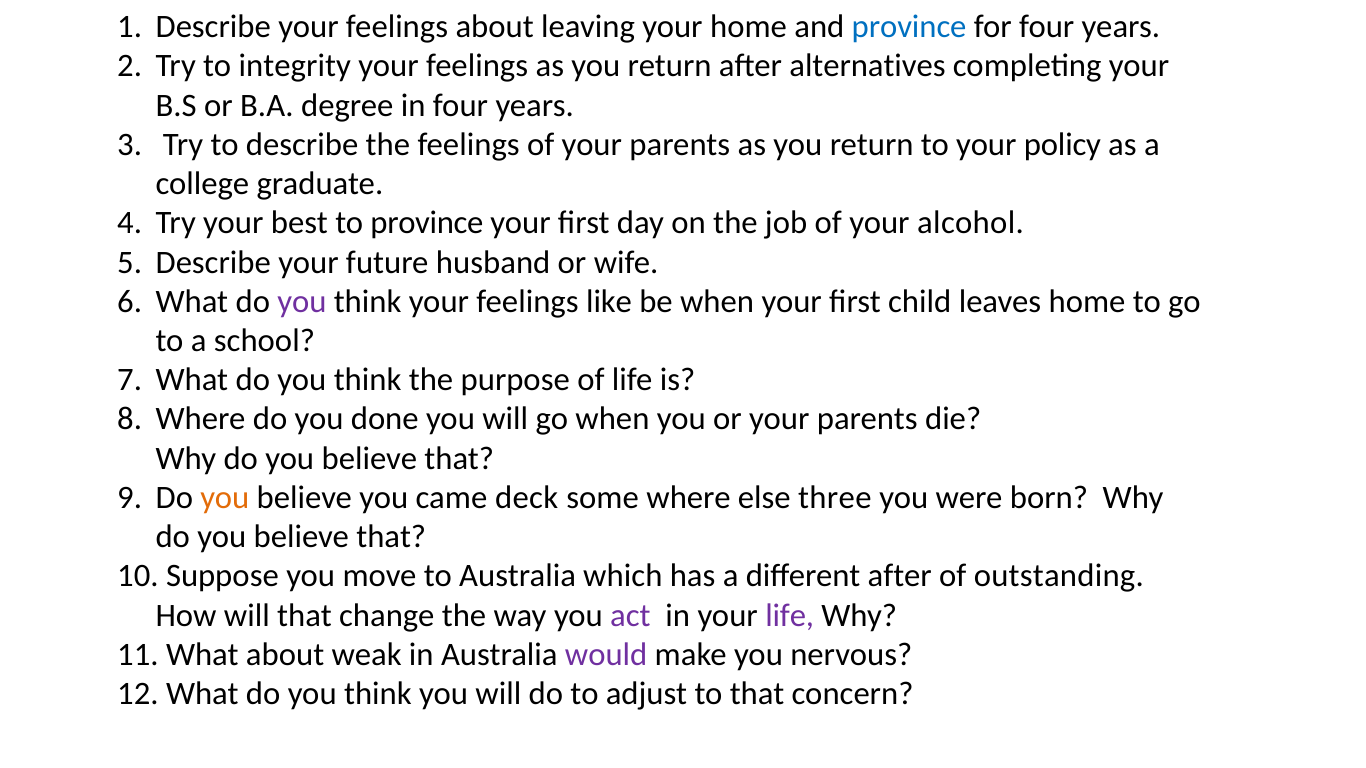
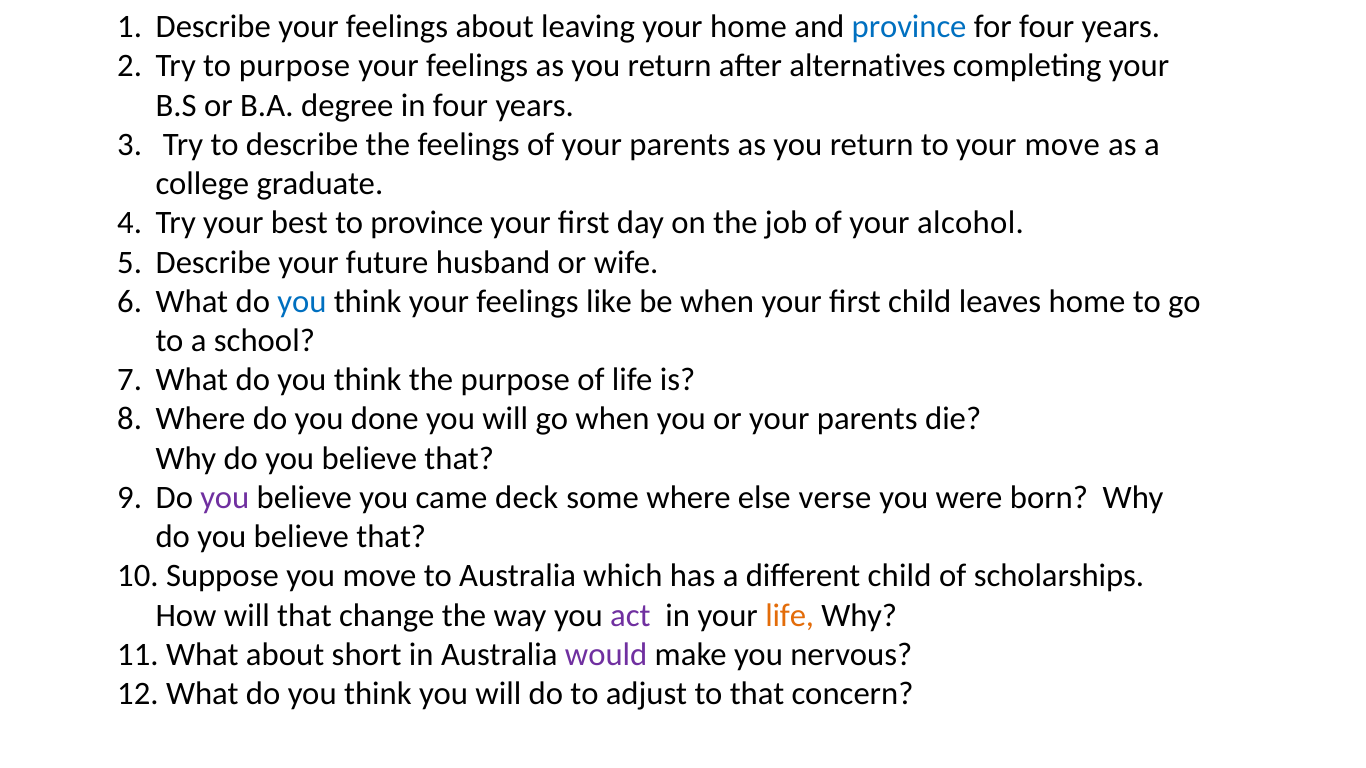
to integrity: integrity -> purpose (295, 66)
your policy: policy -> move (1062, 145)
you colour: purple -> blue (302, 302)
you colour: orange -> purple (225, 498)
three: three -> verse (835, 498)
different after: after -> child (900, 576)
outstanding: outstanding -> scholarships (1059, 576)
life colour: purple -> orange (790, 616)
weak: weak -> short (367, 655)
